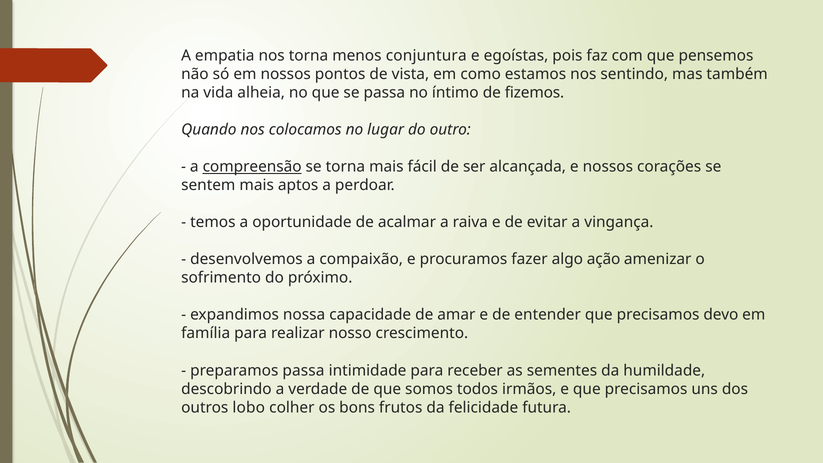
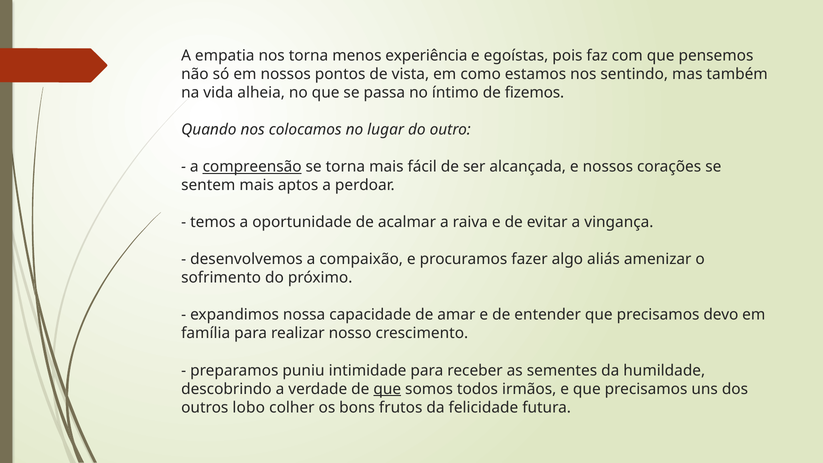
conjuntura: conjuntura -> experiência (426, 56)
ação: ação -> aliás (603, 259)
preparamos passa: passa -> puniu (304, 370)
que underline: none -> present (387, 389)
